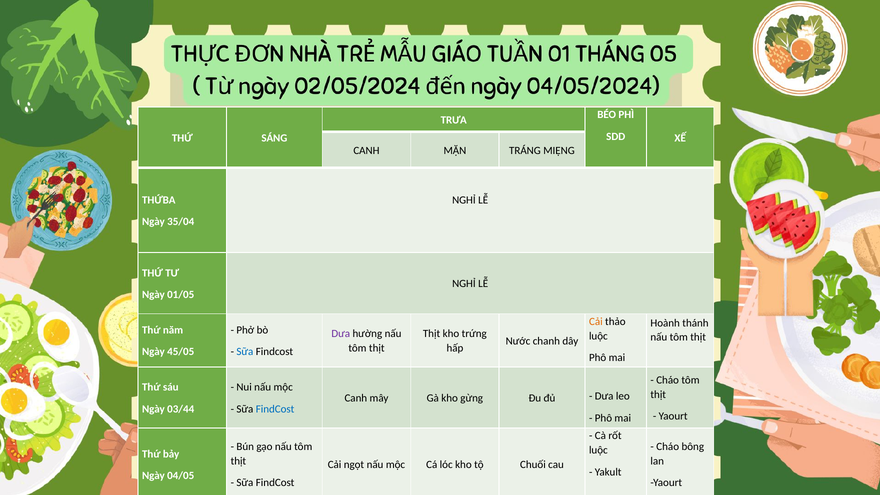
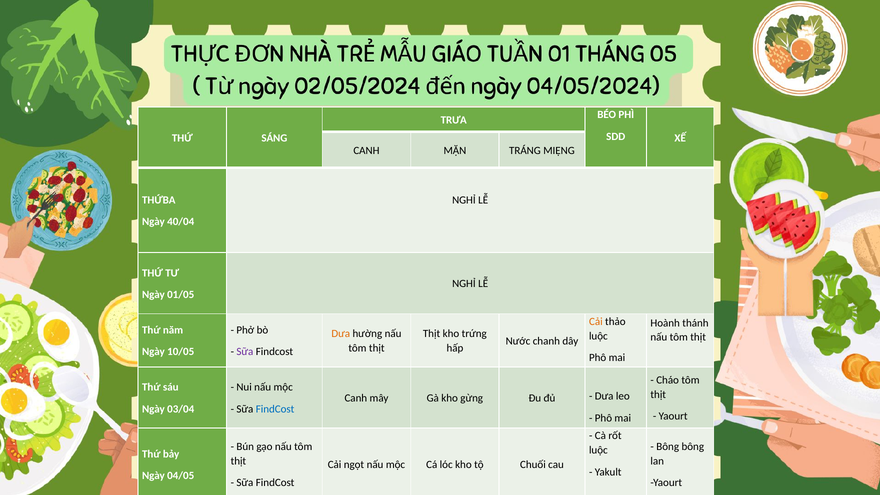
35/04: 35/04 -> 40/04 (181, 222)
Dưa colour: purple -> orange (341, 334)
45/05: 45/05 -> 10/05 (181, 352)
Sữa colour: blue -> purple (245, 352)
03/44: 03/44 -> 03/04 (181, 409)
Cháo: Cháo -> Bông (668, 447)
